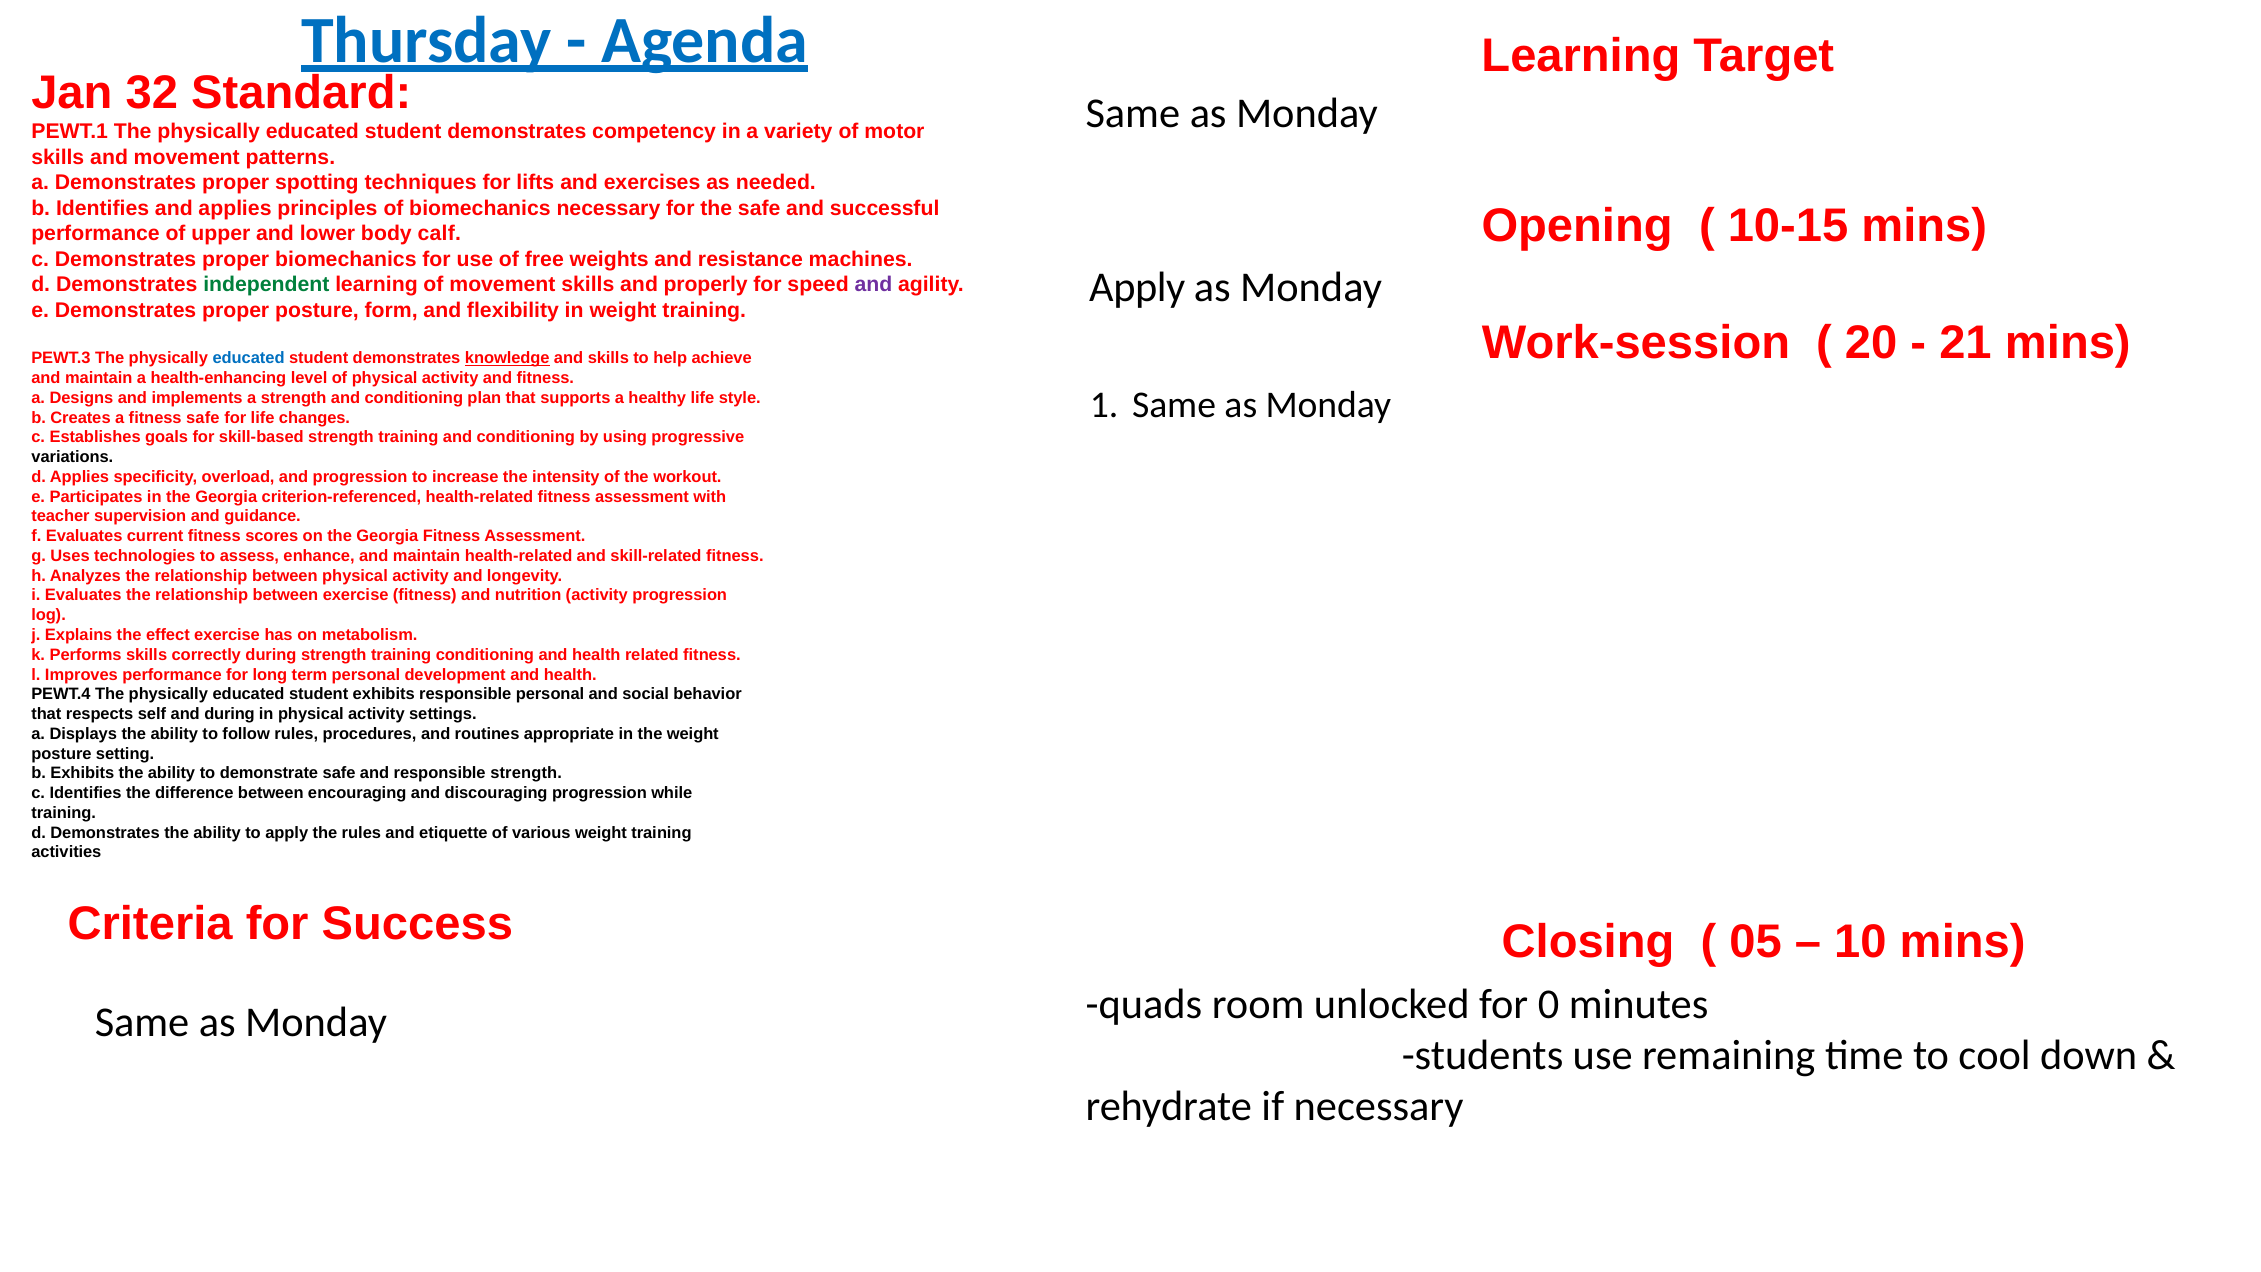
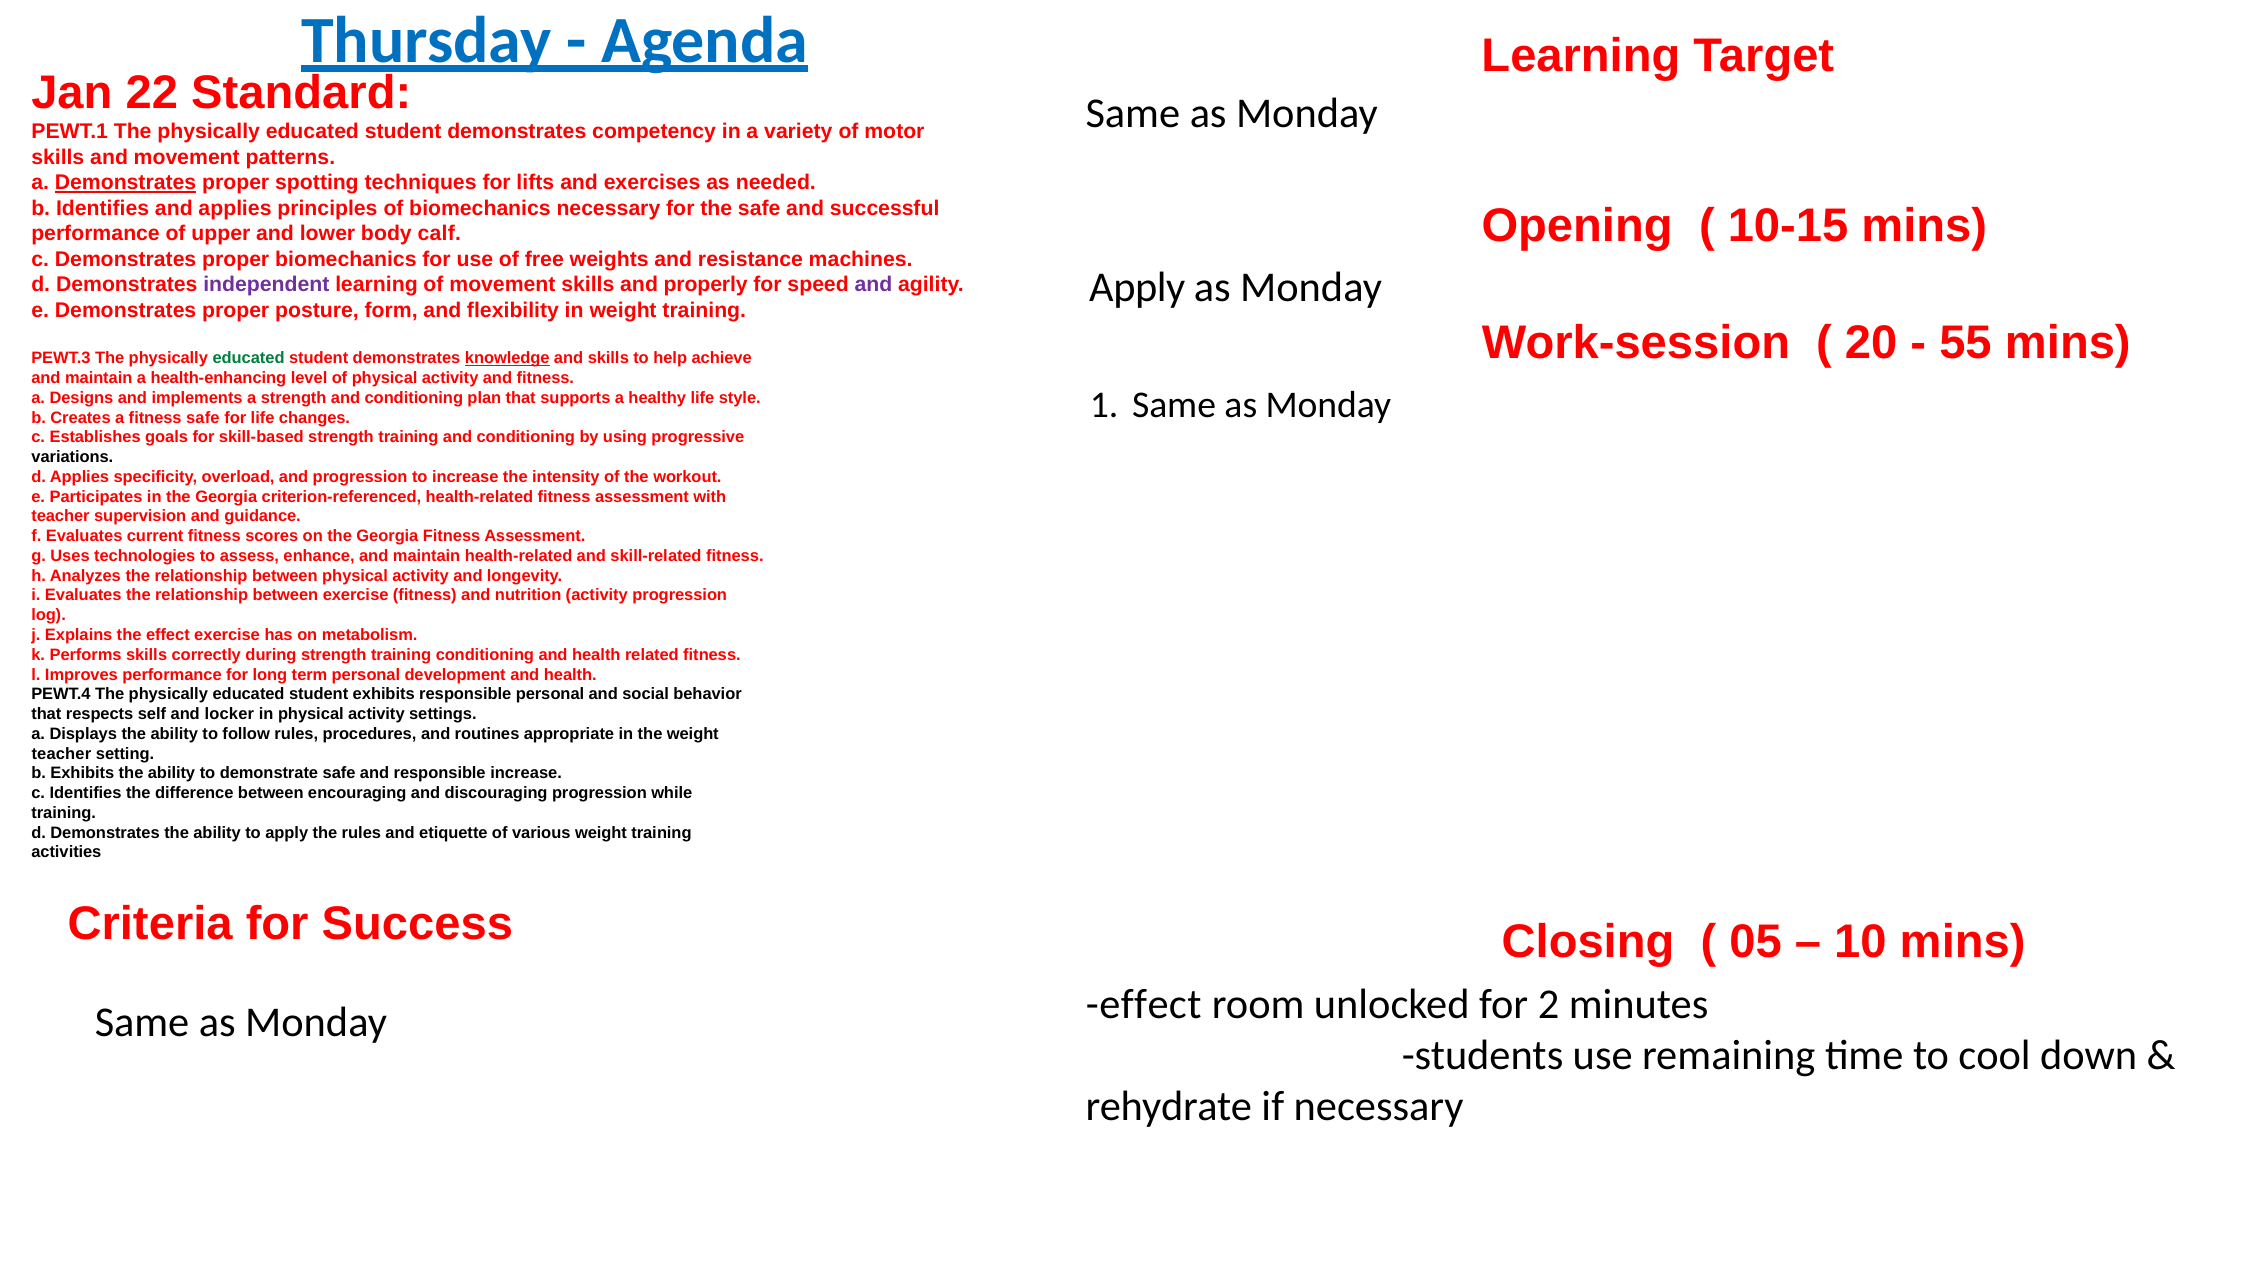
32: 32 -> 22 (152, 93)
Demonstrates underline: none -> present (126, 183)
independent colour: green -> purple (266, 285)
21: 21 -> 55 (1965, 343)
educated colour: blue -> green (249, 358)
and during: during -> locker (229, 714)
posture: posture -> teacher (61, 753)
responsible strength: strength -> increase (526, 773)
Monday quads: quads -> effect (1144, 1005)
0: 0 -> 2 (1549, 1005)
